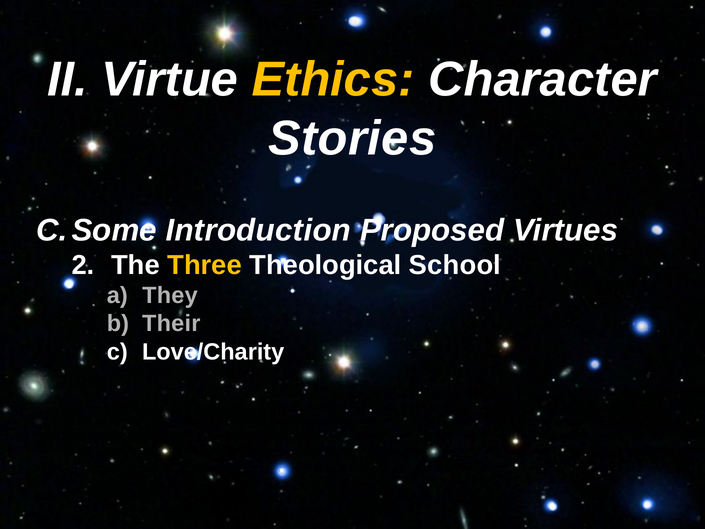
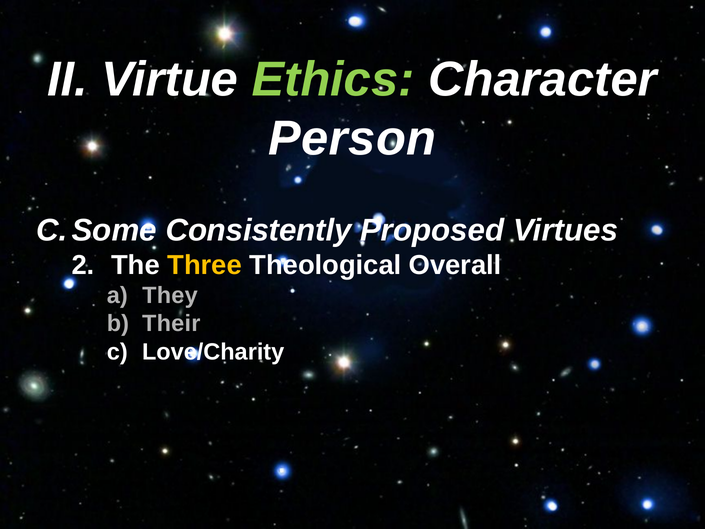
Ethics colour: yellow -> light green (333, 80)
Stories: Stories -> Person (352, 139)
Introduction: Introduction -> Consistently (259, 230)
School: School -> Overall (455, 265)
